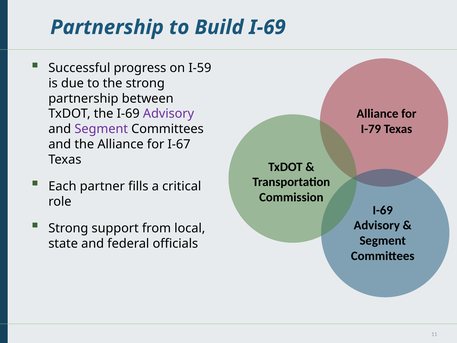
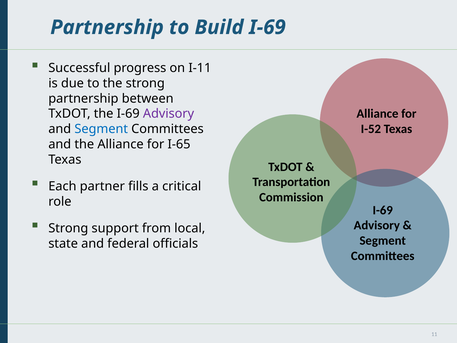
I-59: I-59 -> I-11 (200, 68)
I-79: I-79 -> I-52 (371, 129)
Segment colour: purple -> blue (101, 129)
I-67: I-67 -> I-65 (179, 144)
